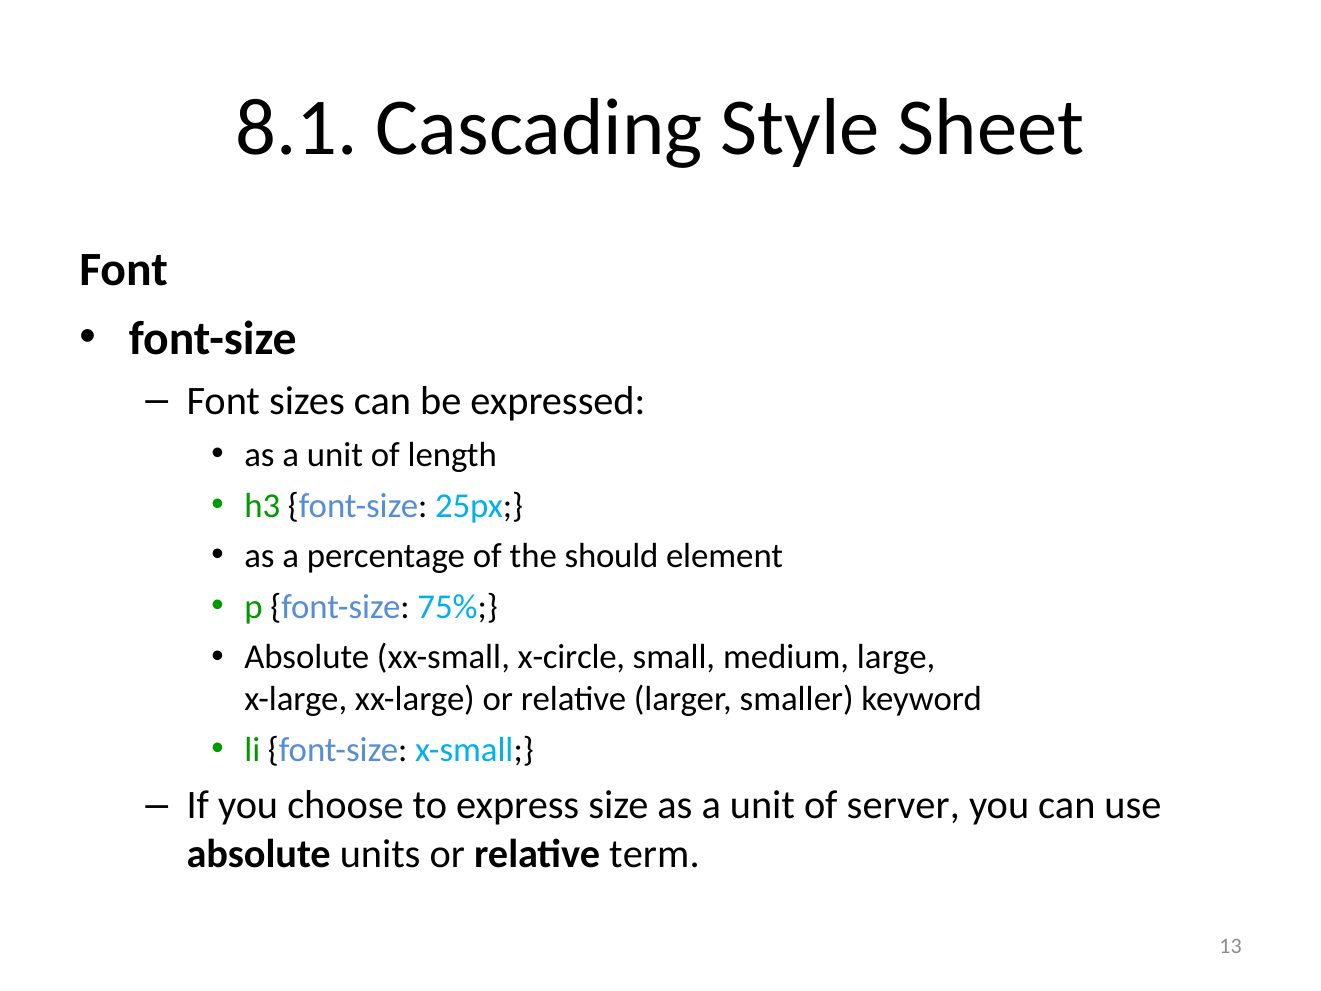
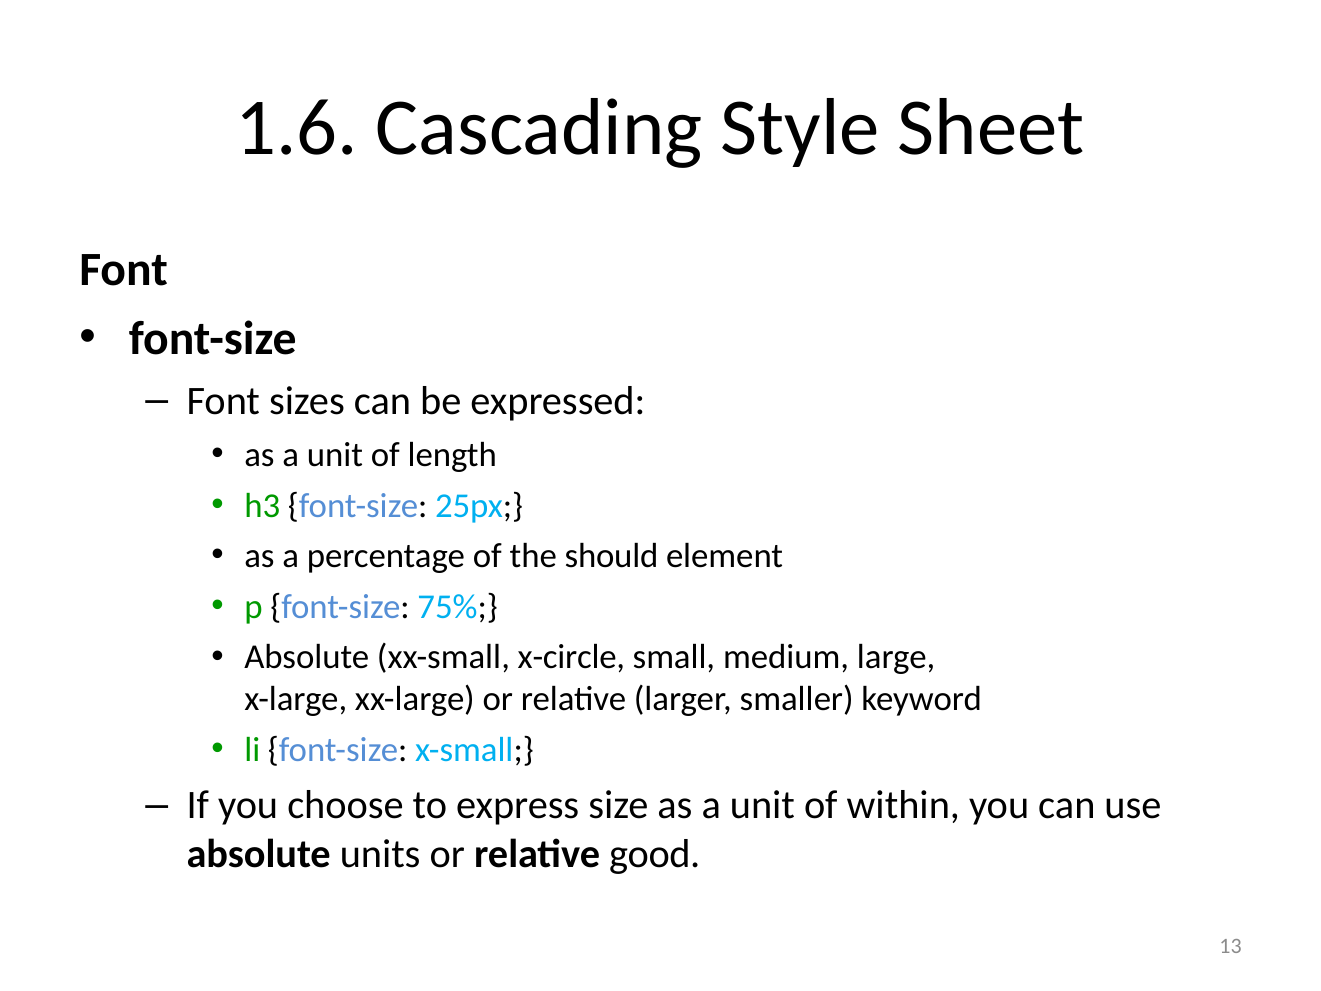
8.1: 8.1 -> 1.6 (296, 128)
server: server -> within (903, 805)
term: term -> good (655, 854)
